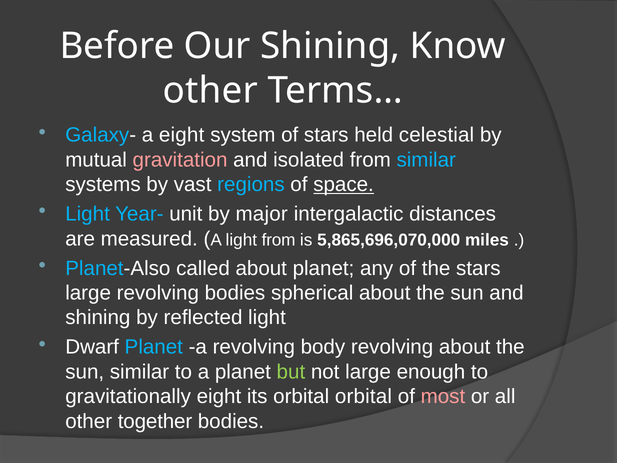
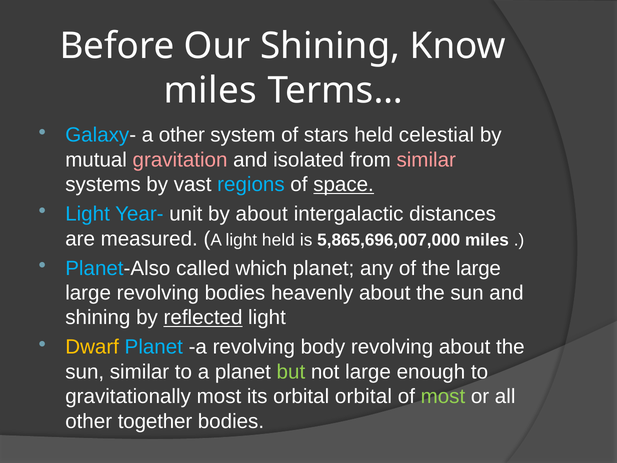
other: other -> miles (210, 90)
a eight: eight -> other (182, 135)
similar colour: light blue -> pink (426, 160)
by major: major -> about (262, 214)
light from: from -> held (278, 240)
5,865,696,070,000: 5,865,696,070,000 -> 5,865,696,007,000 (389, 240)
called about: about -> which (261, 268)
the stars: stars -> large (478, 268)
spherical: spherical -> heavenly (312, 293)
reflected underline: none -> present (203, 317)
Dwarf colour: white -> yellow (92, 347)
gravitationally eight: eight -> most (219, 396)
most colour: pink -> light green (443, 396)
